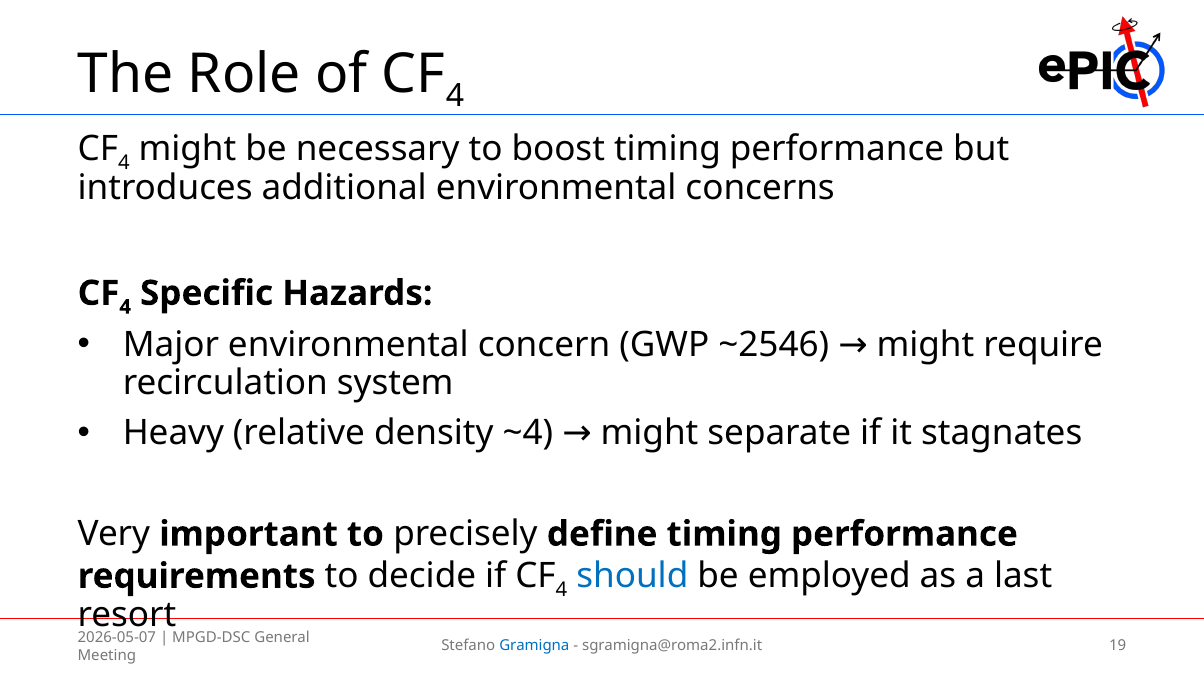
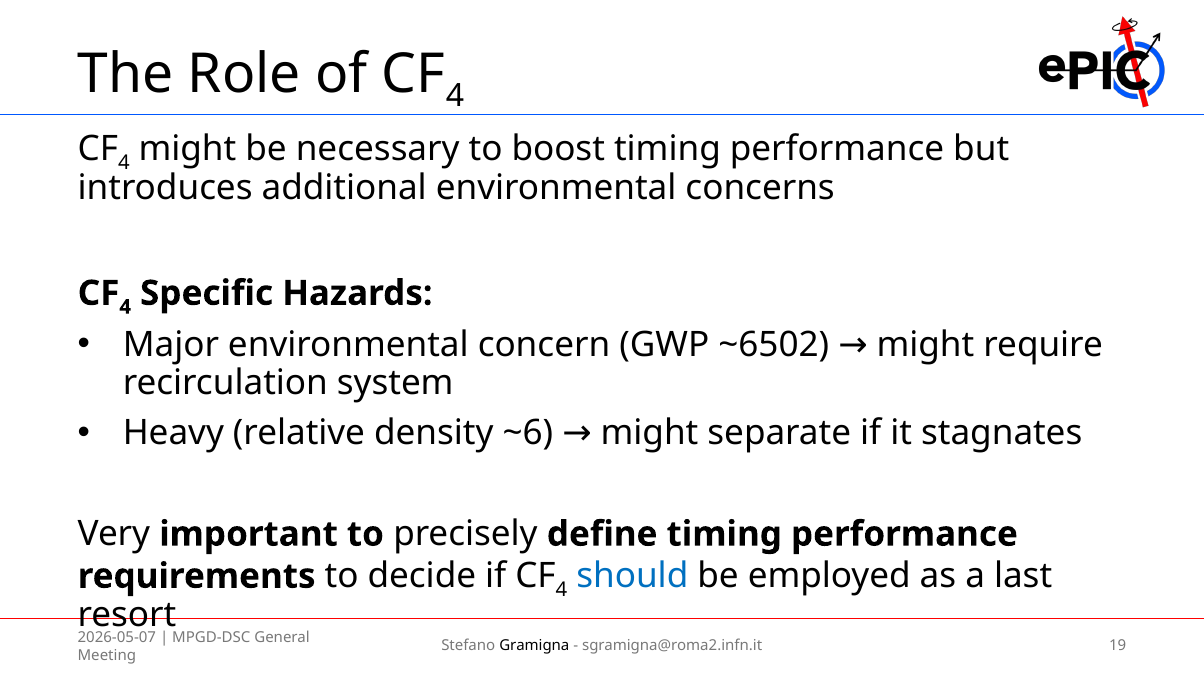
~2546: ~2546 -> ~6502 (774, 345)
~4: ~4 -> ~6 (528, 433)
Gramigna colour: blue -> black (534, 646)
